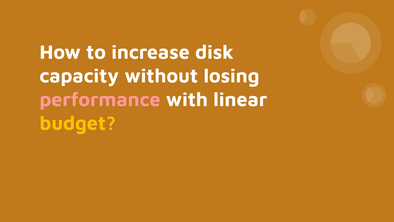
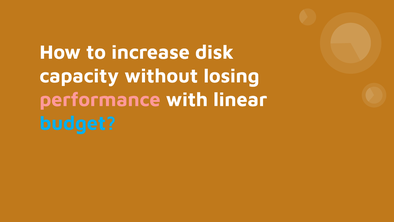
budget colour: yellow -> light blue (78, 123)
